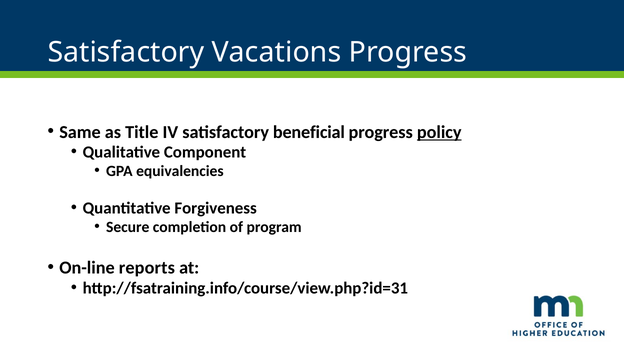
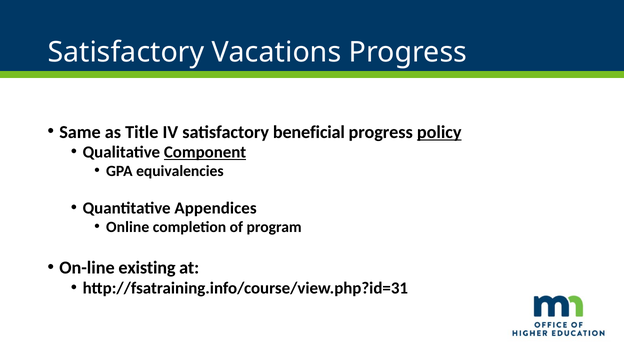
Component underline: none -> present (205, 152)
Forgiveness: Forgiveness -> Appendices (216, 208)
Secure: Secure -> Online (128, 227)
reports: reports -> existing (147, 268)
